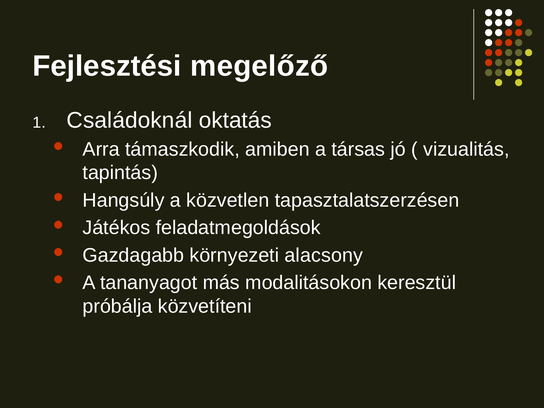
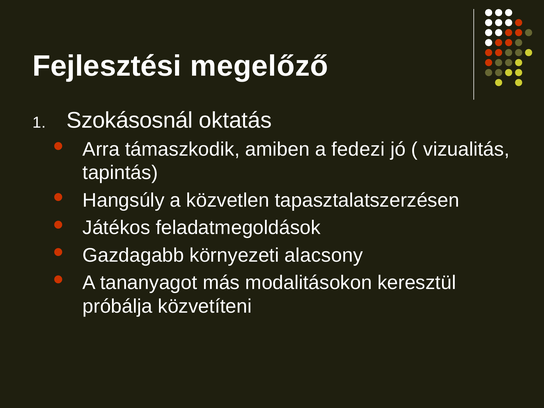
Családoknál: Családoknál -> Szokásosnál (130, 120)
társas: társas -> fedezi (358, 149)
